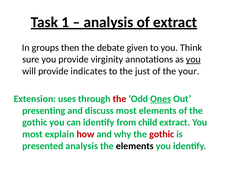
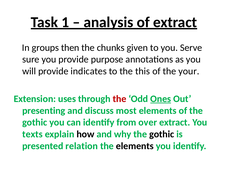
debate: debate -> chunks (111, 48)
Think: Think -> Serve (191, 48)
virginity: virginity -> purpose (107, 59)
you underline: present -> none (193, 59)
just: just -> this (143, 71)
child: child -> over (148, 122)
most: most -> texts (32, 134)
how colour: red -> black (85, 134)
gothic colour: red -> black (162, 134)
presented analysis: analysis -> relation (82, 146)
